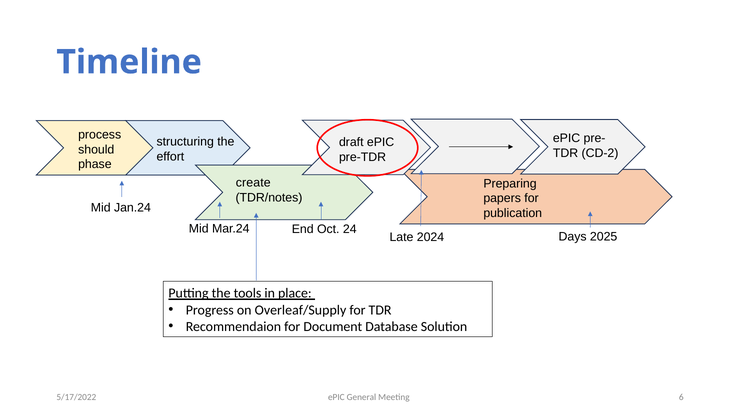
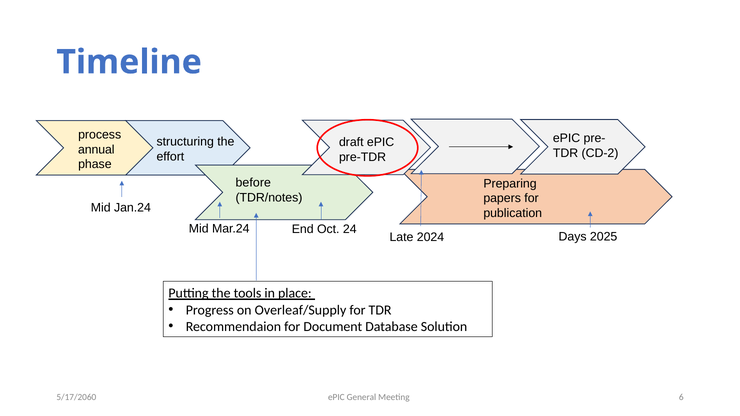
should: should -> annual (96, 150)
create: create -> before (253, 183)
5/17/2022: 5/17/2022 -> 5/17/2060 (76, 398)
